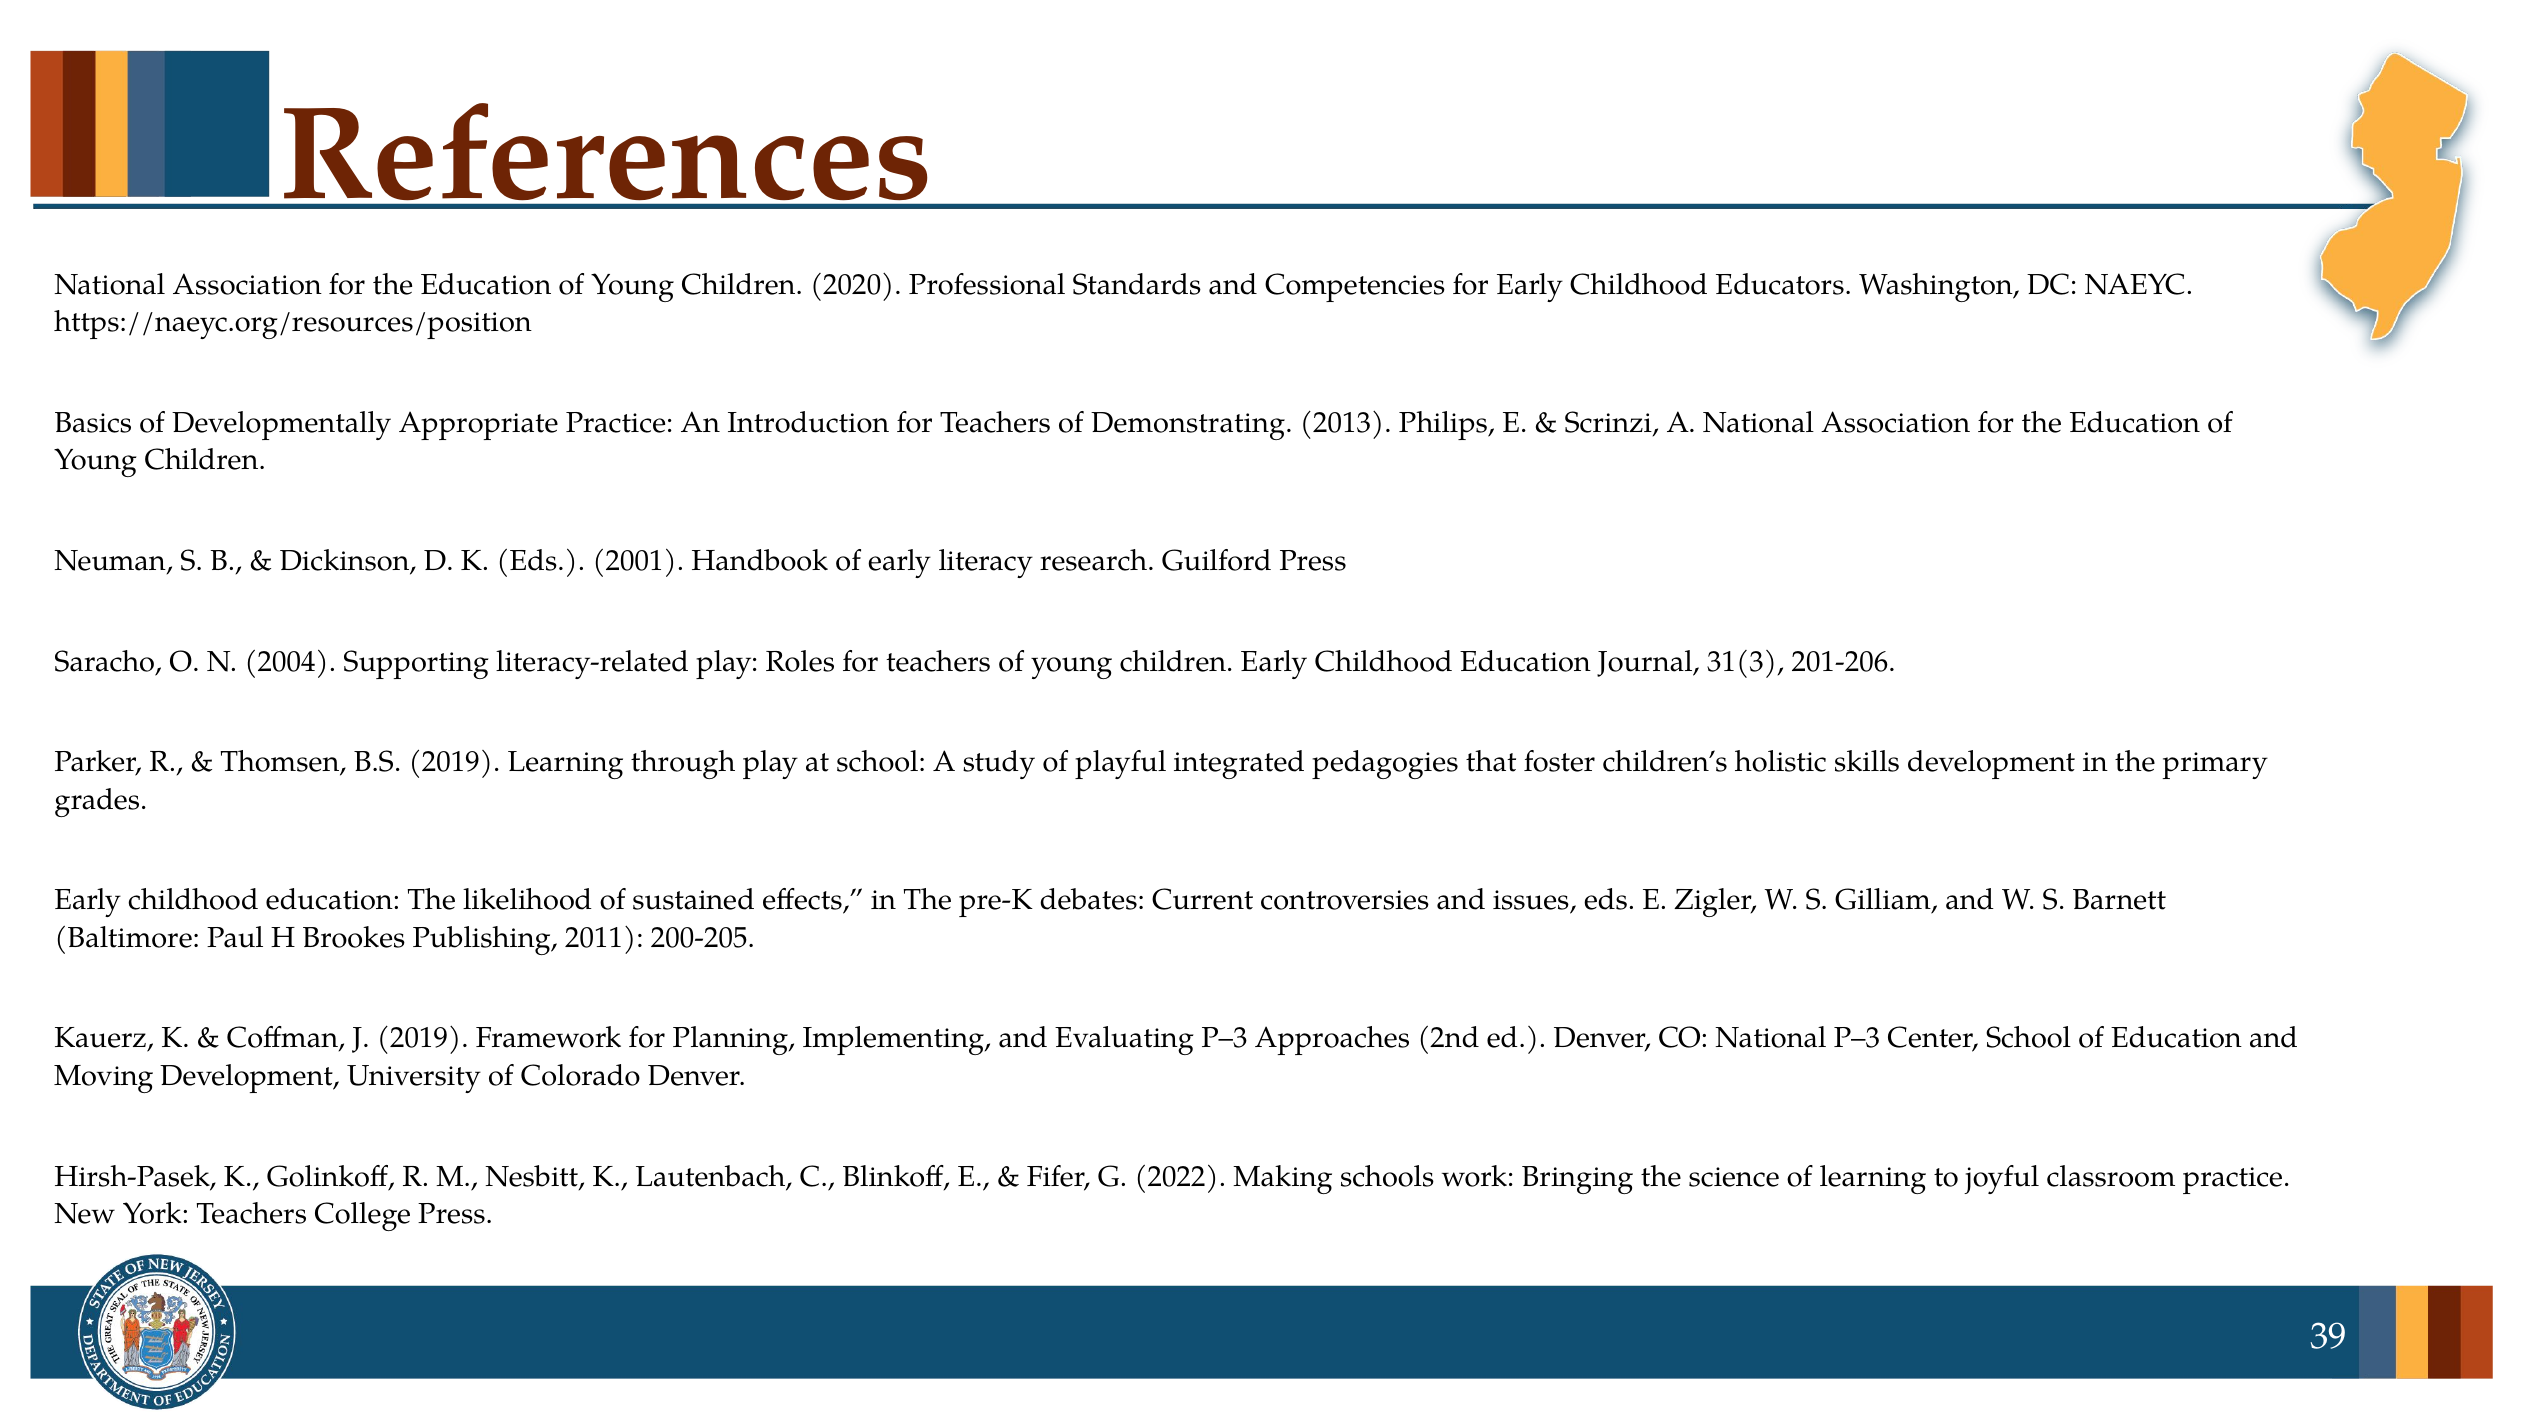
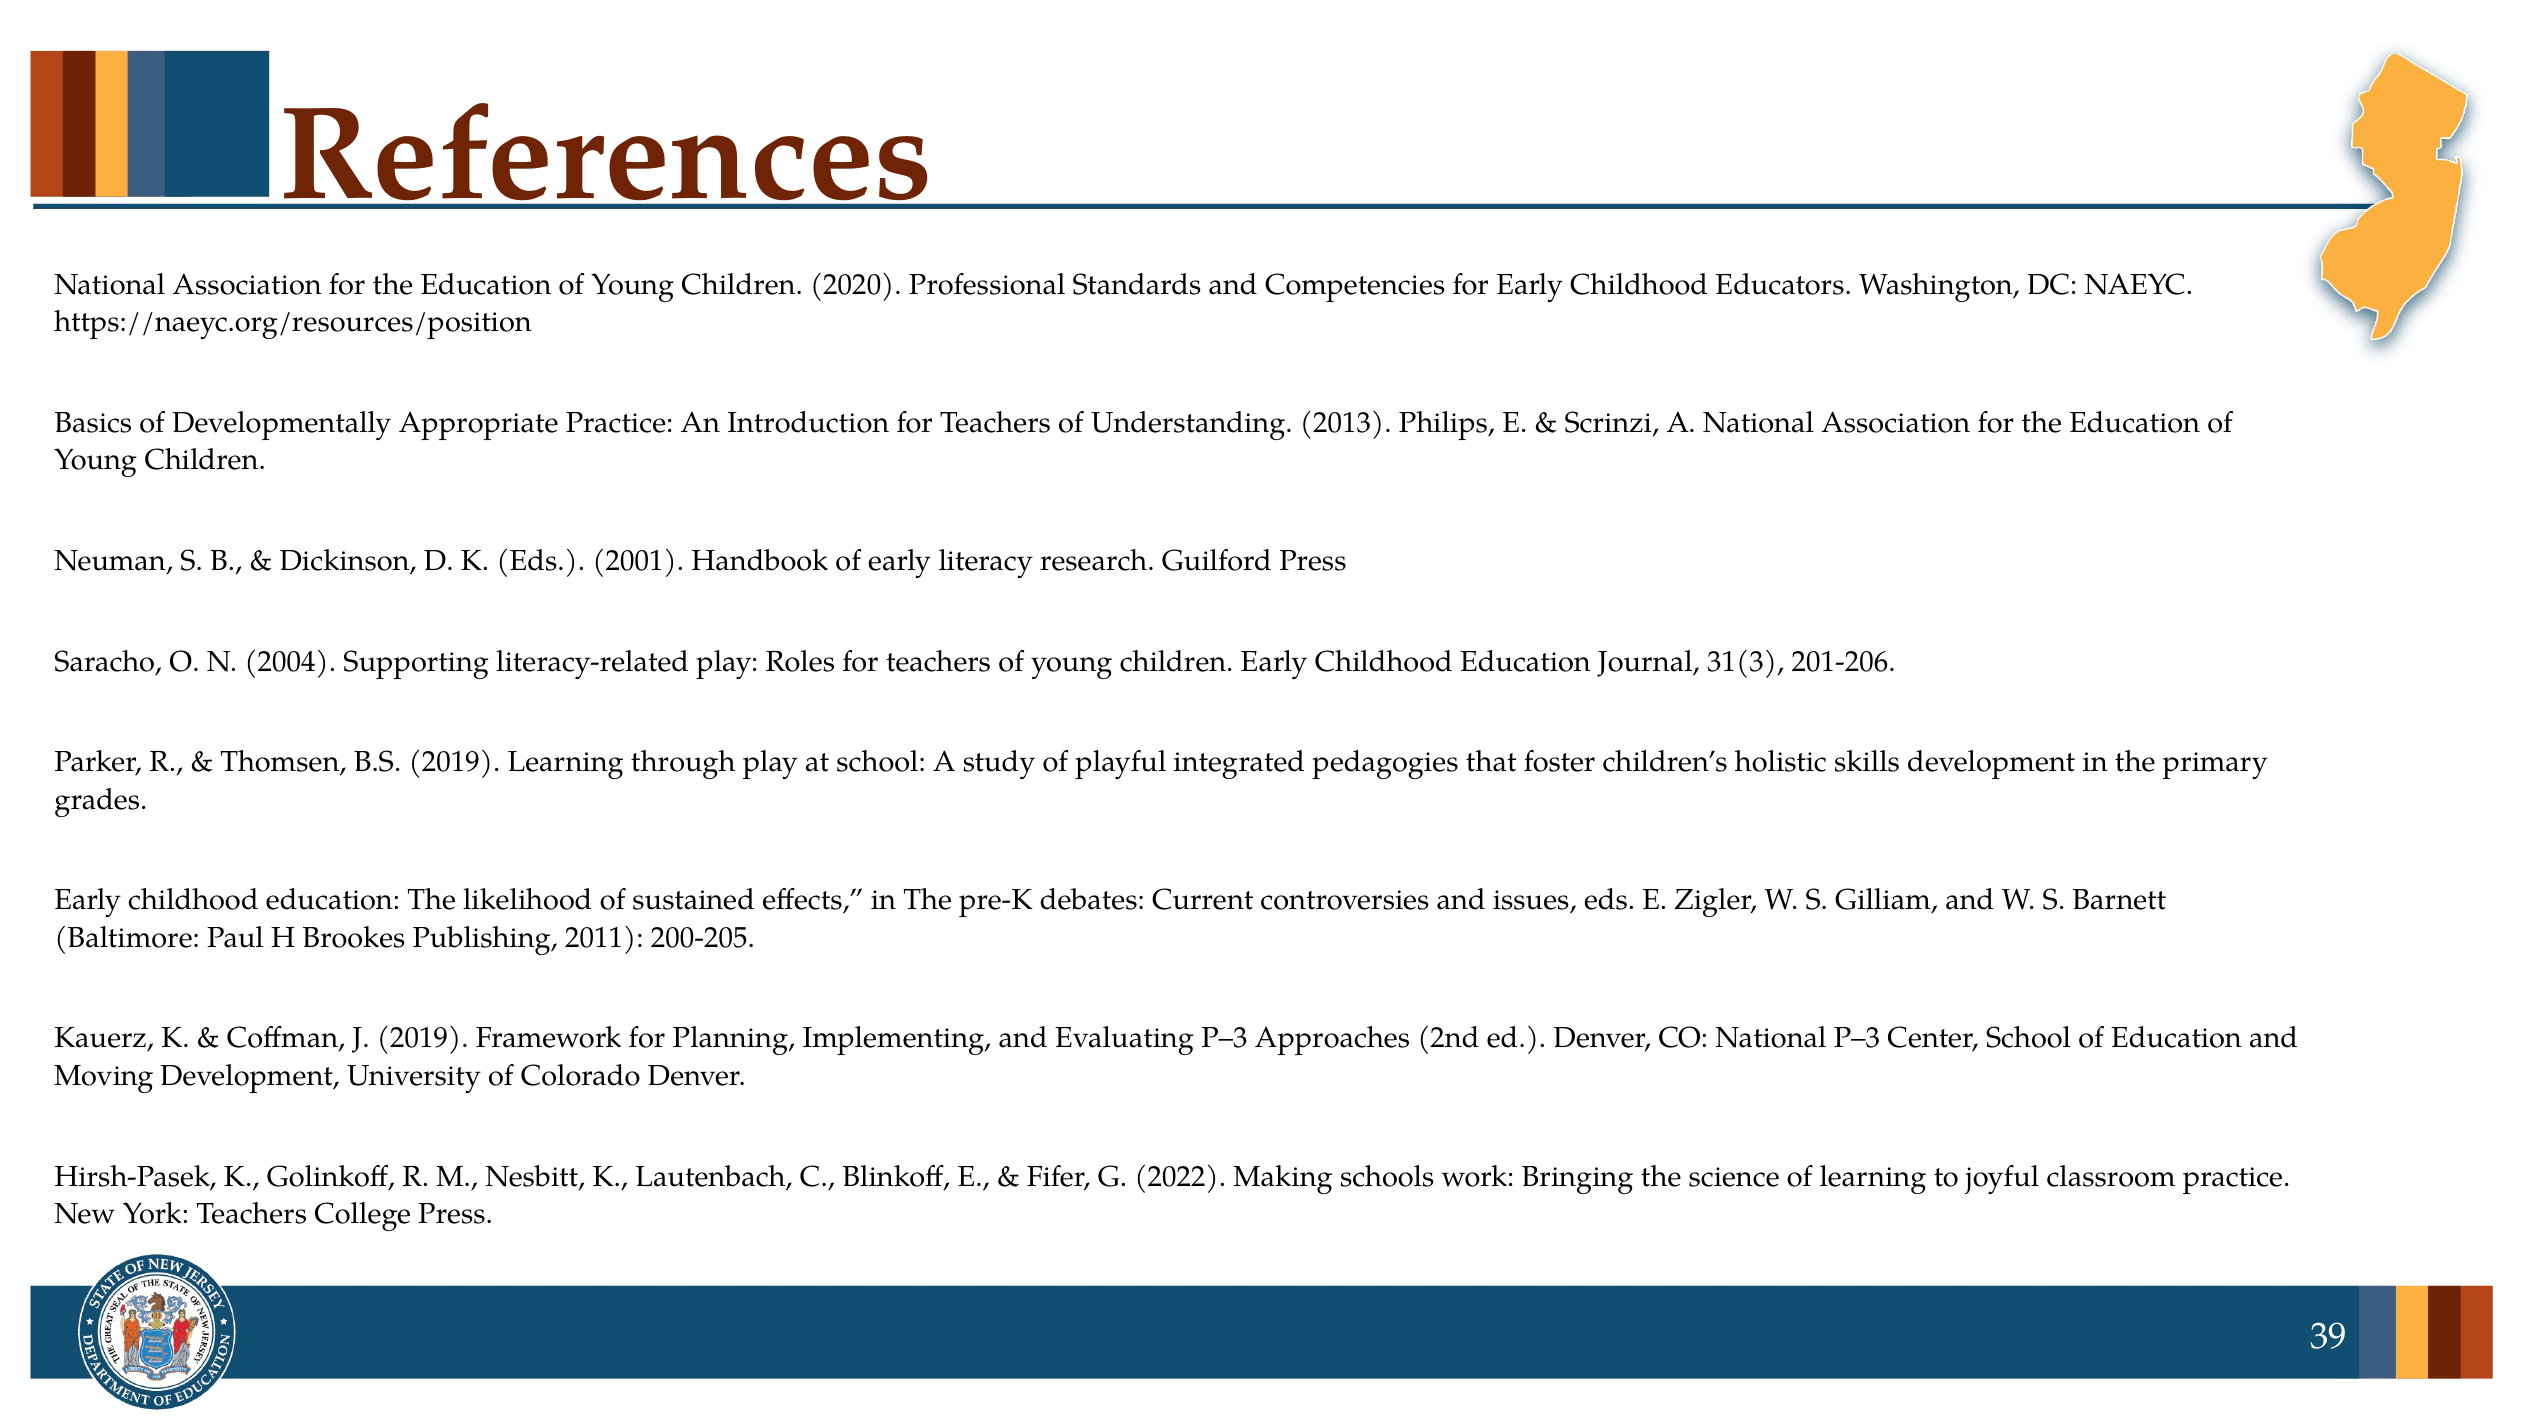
Demonstrating: Demonstrating -> Understanding (1192, 423)
